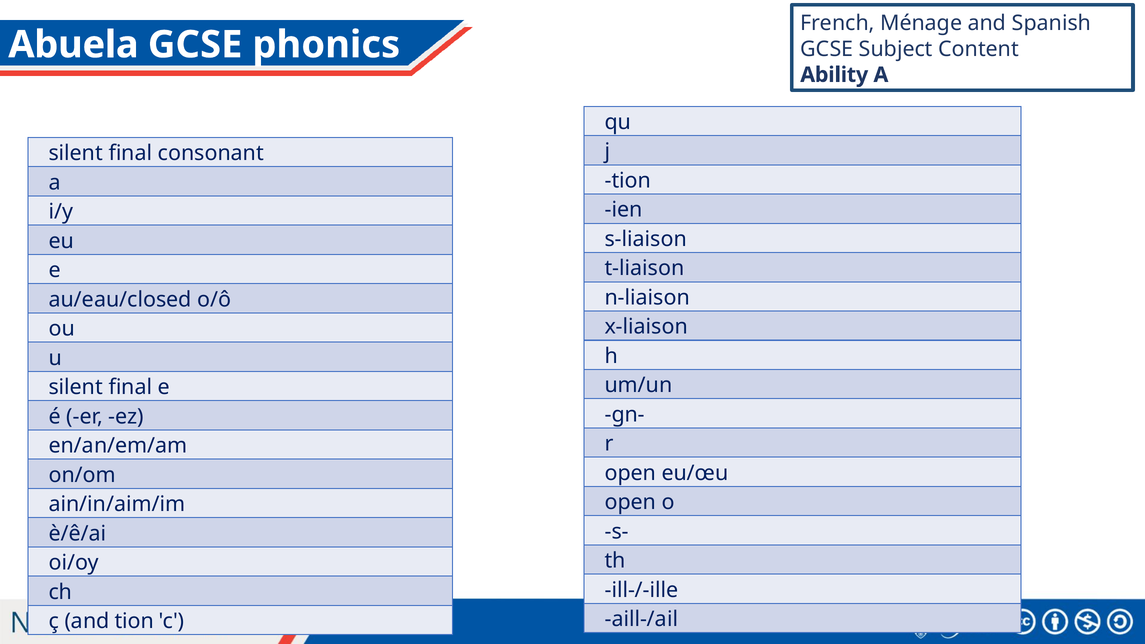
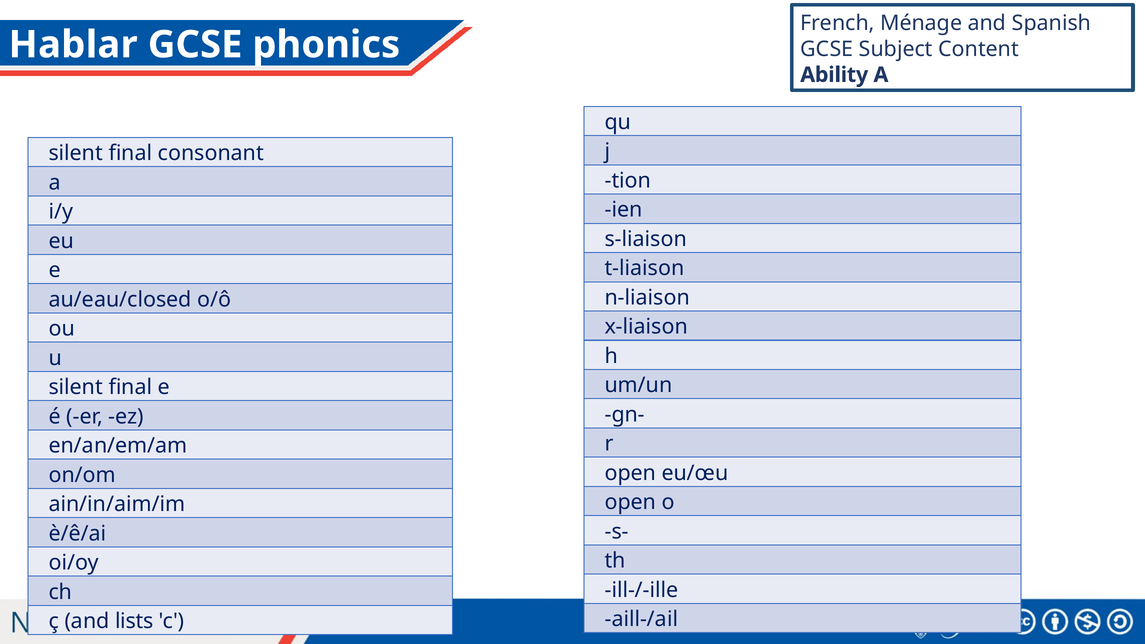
Abuela: Abuela -> Hablar (73, 45)
and tion: tion -> lists (134, 621)
